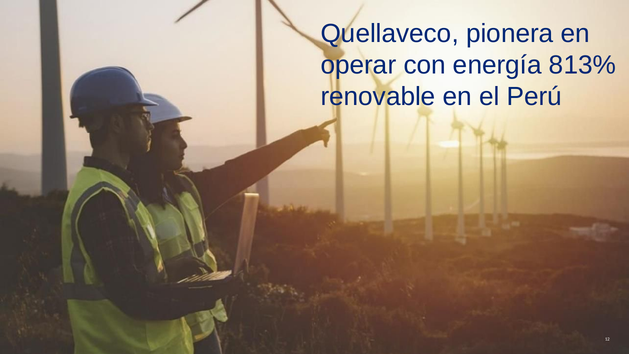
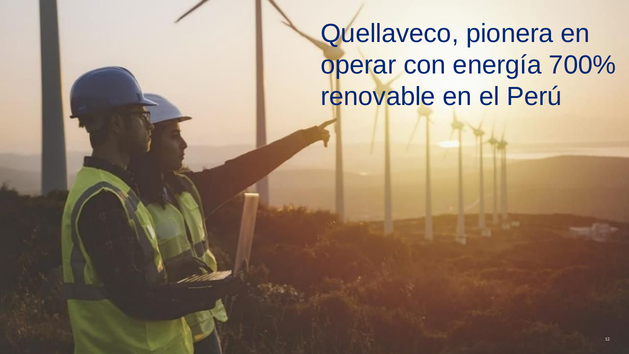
813%: 813% -> 700% (582, 65)
